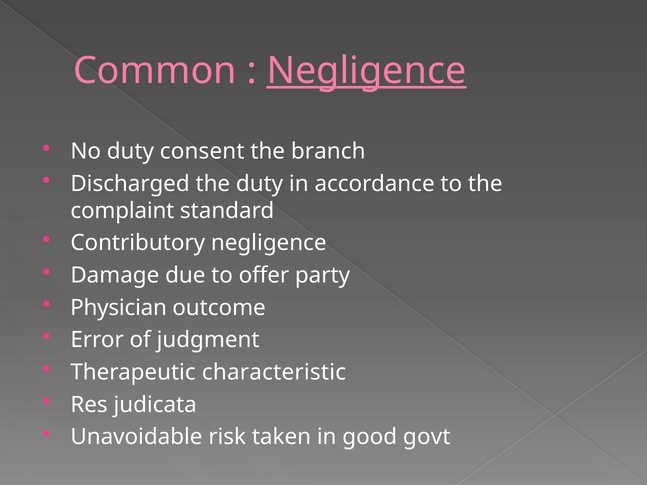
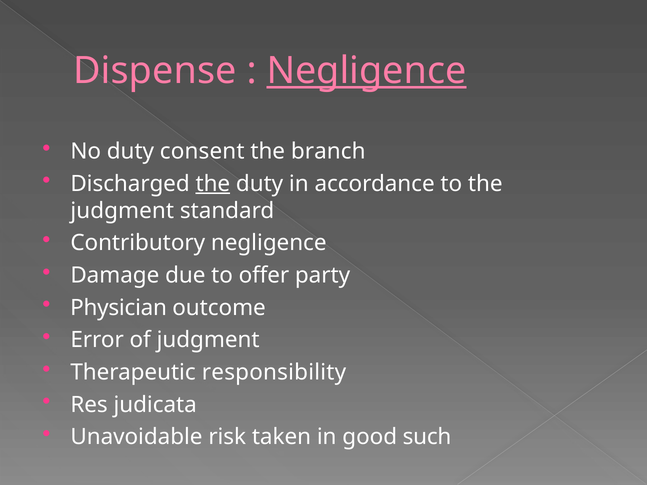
Common: Common -> Dispense (155, 71)
the underline: none -> present (213, 184)
complaint: complaint -> judgment (122, 211)
characteristic: characteristic -> responsibility (274, 373)
govt: govt -> such (427, 437)
